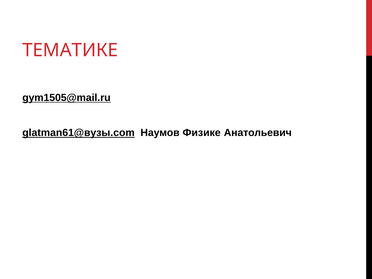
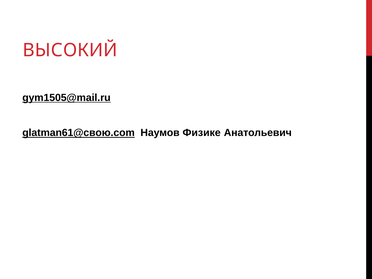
ТЕМАТИКЕ: ТЕМАТИКЕ -> ВЫСОКИЙ (70, 50)
glatman61@вузы.com: glatman61@вузы.com -> glatman61@свою.com (79, 133)
